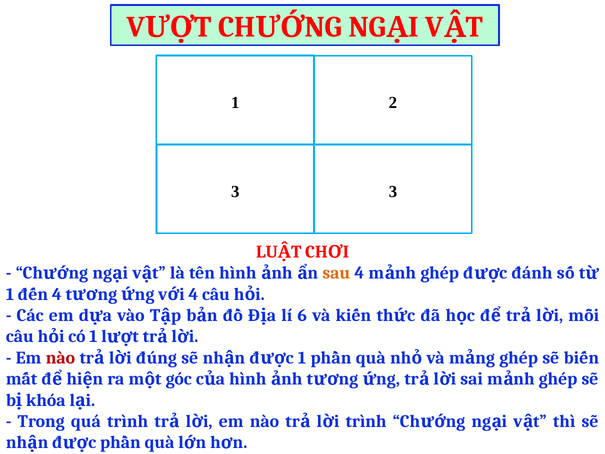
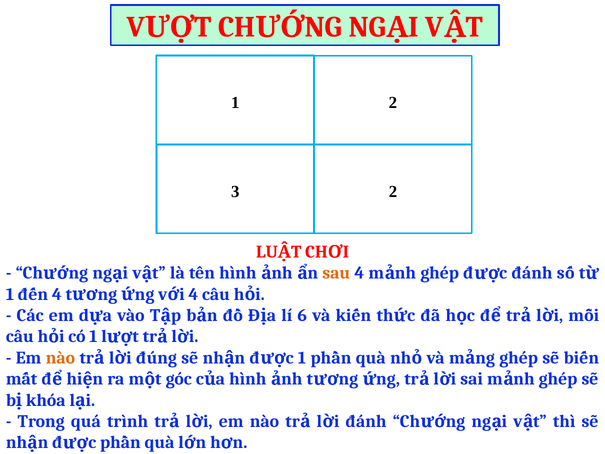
3 3: 3 -> 2 (393, 192)
nào colour: red -> orange (60, 358)
trình: trình -> đánh (366, 421)
